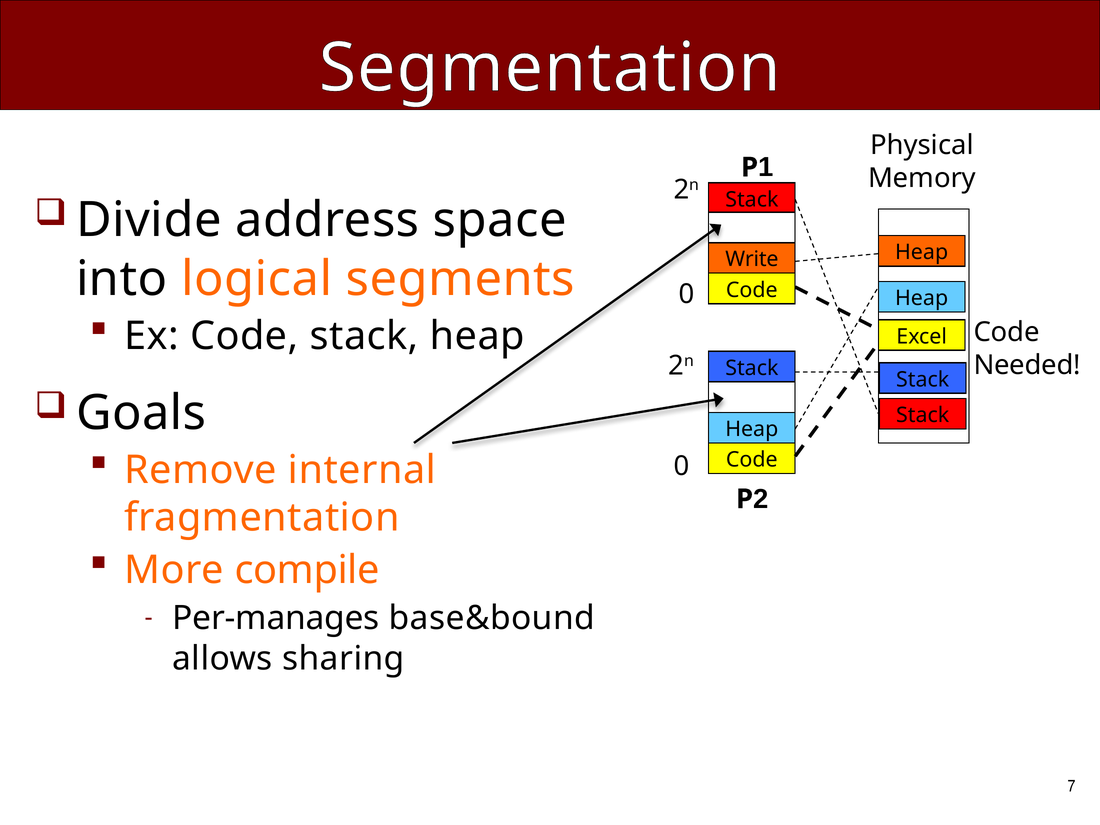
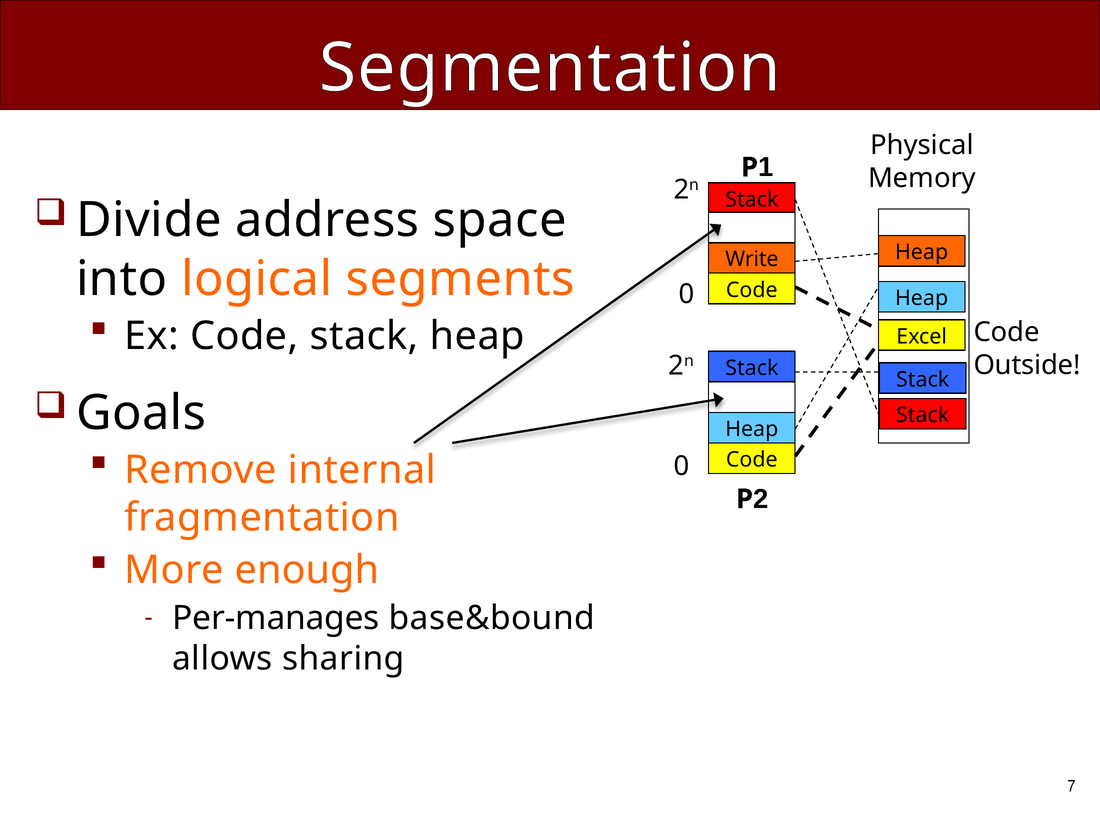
Needed: Needed -> Outside (1027, 365)
compile: compile -> enough (307, 570)
